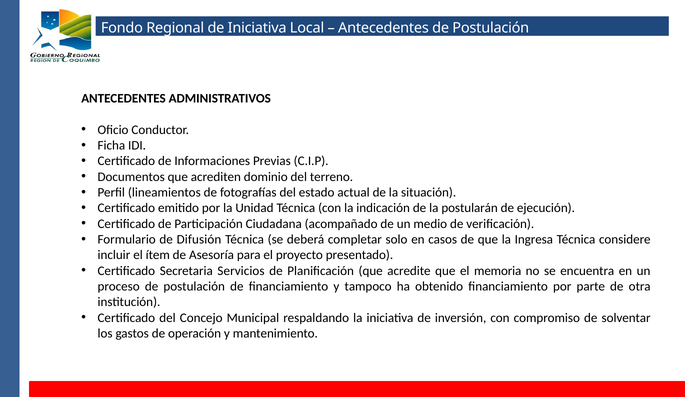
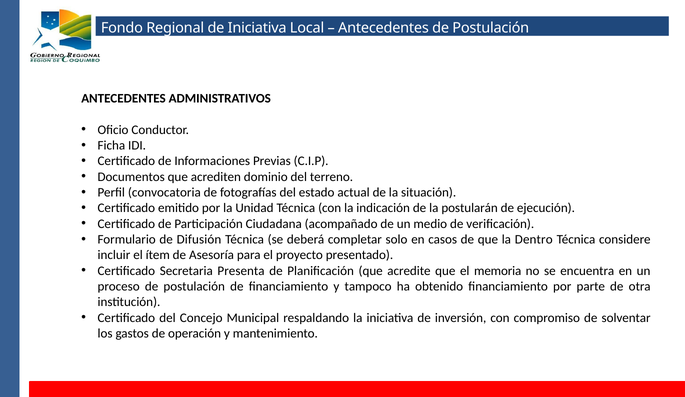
lineamientos: lineamientos -> convocatoria (164, 193)
Ingresa: Ingresa -> Dentro (534, 240)
Servicios: Servicios -> Presenta (241, 271)
